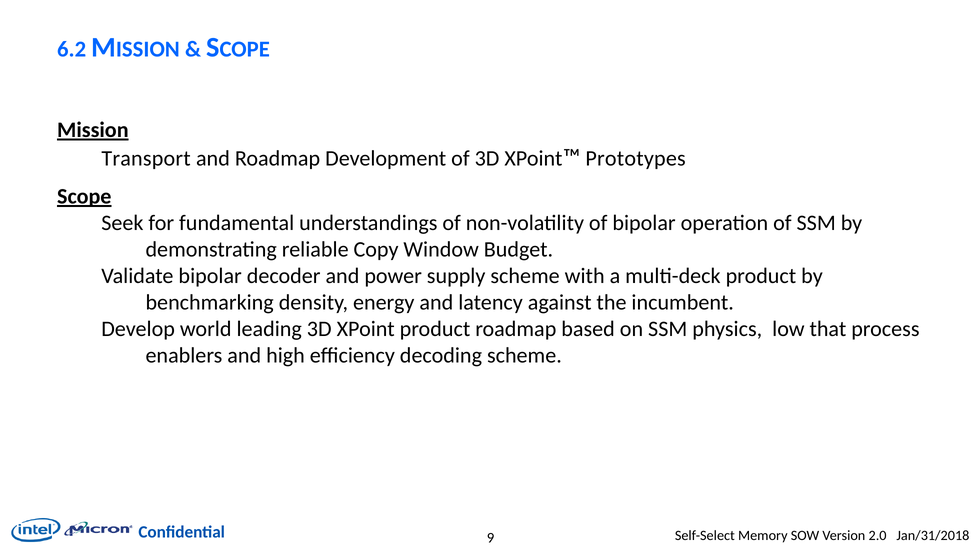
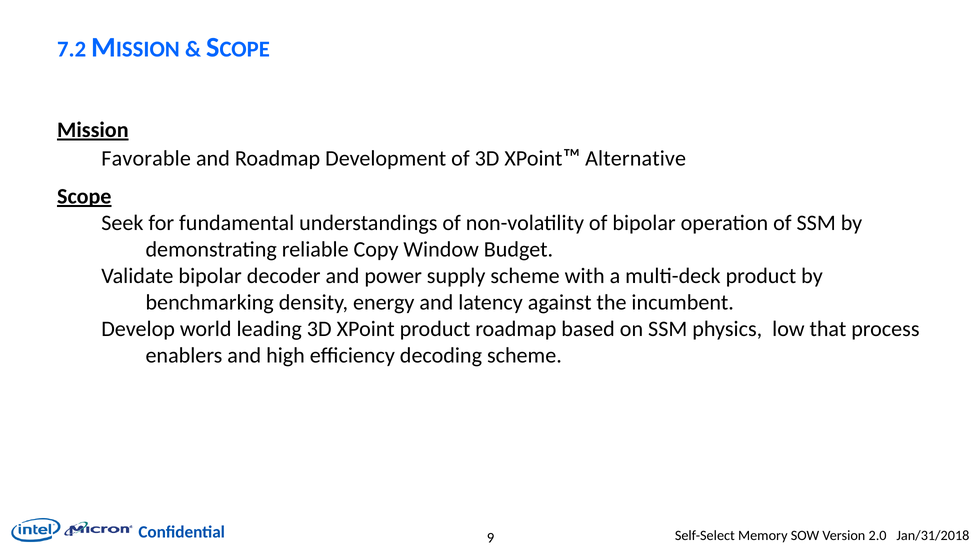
6.2: 6.2 -> 7.2 (72, 49)
Transport: Transport -> Favorable (146, 159)
Prototypes: Prototypes -> Alternative (636, 159)
